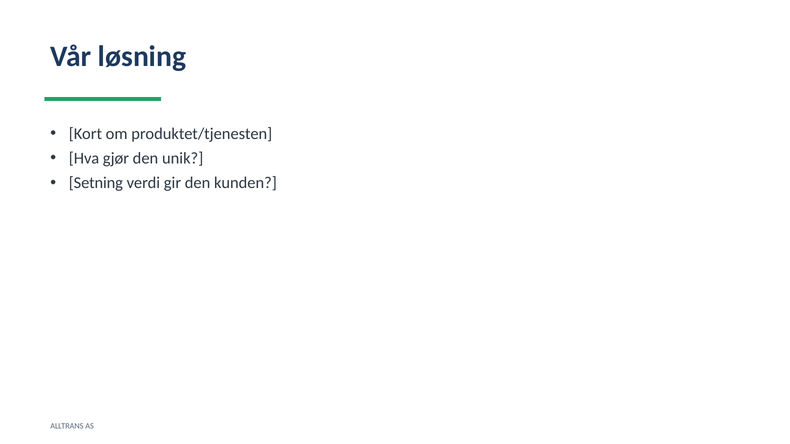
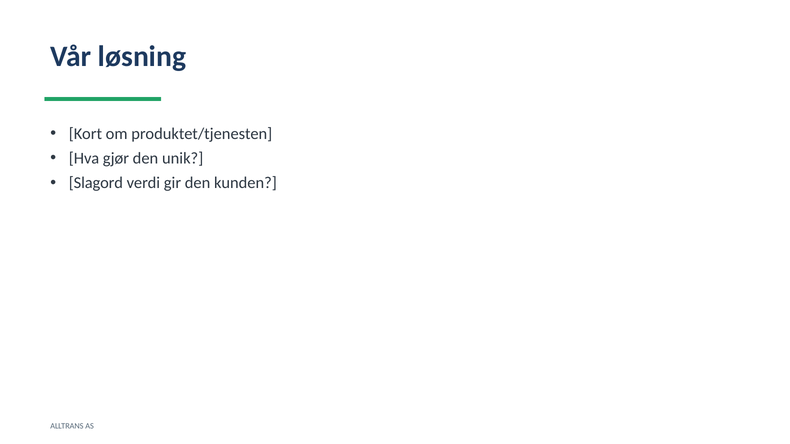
Setning: Setning -> Slagord (96, 183)
